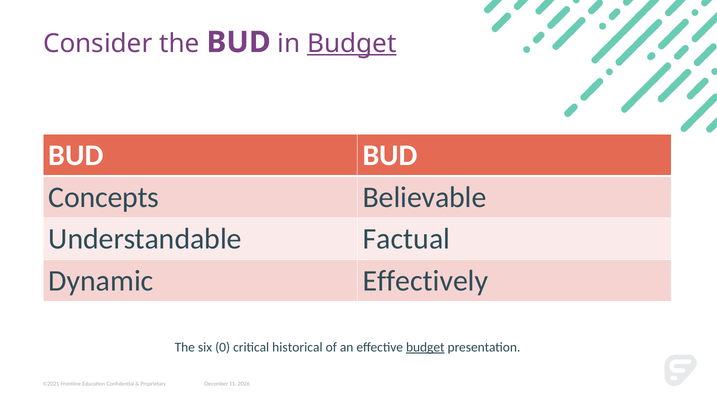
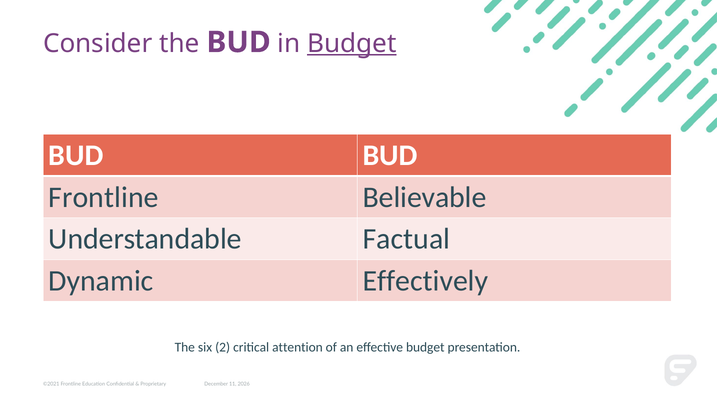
Concepts: Concepts -> Frontline (104, 197)
0: 0 -> 2 (223, 347)
historical: historical -> attention (297, 347)
budget underline: present -> none (425, 347)
